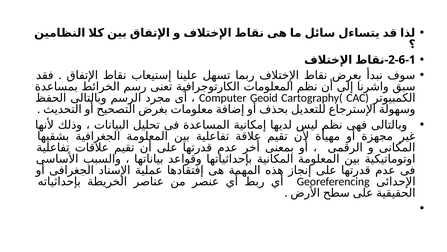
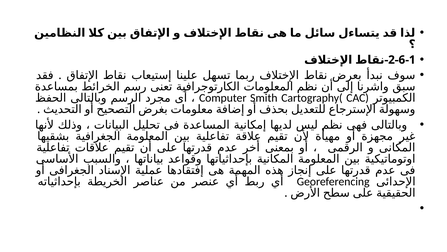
Geoid: Geoid -> Smith (264, 98)
